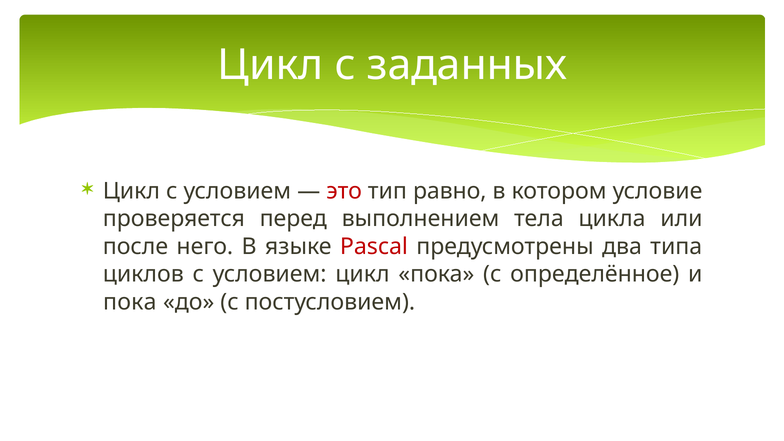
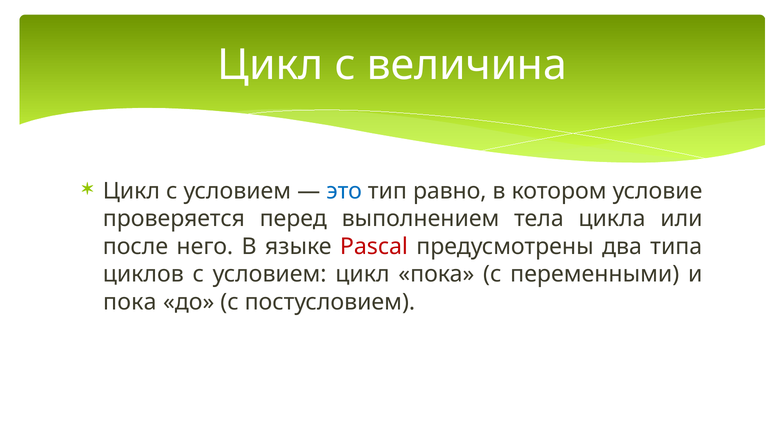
заданных: заданных -> величина (467, 65)
это colour: red -> blue (344, 191)
определённое: определённое -> переменными (595, 274)
